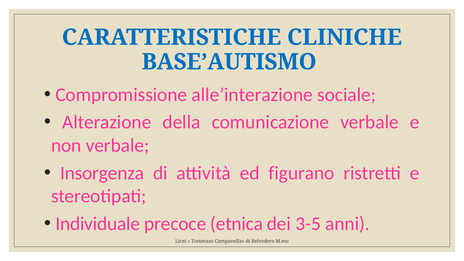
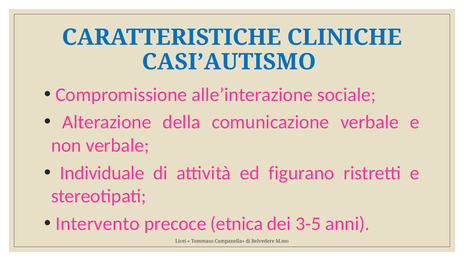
BASE’AUTISMO: BASE’AUTISMO -> CASI’AUTISMO (229, 62)
Insorgenza: Insorgenza -> Individuale (102, 173)
Individuale: Individuale -> Intervento (98, 224)
